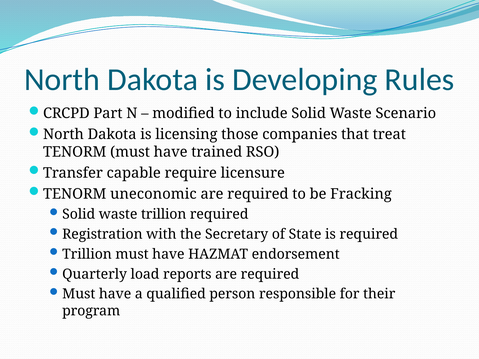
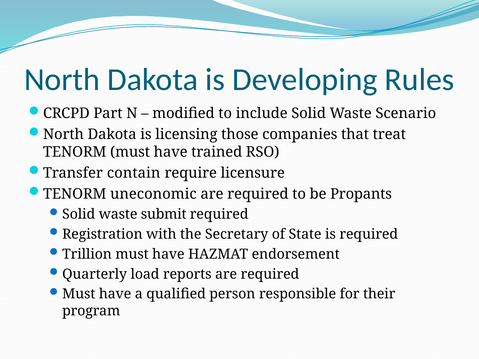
capable: capable -> contain (134, 173)
Fracking: Fracking -> Propants (361, 194)
waste trillion: trillion -> submit (164, 214)
